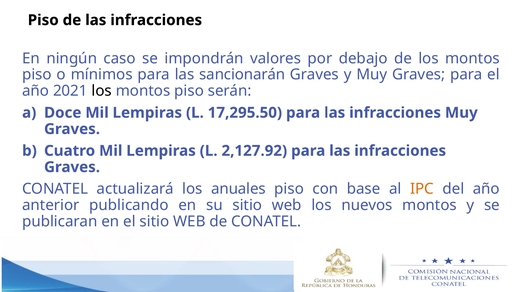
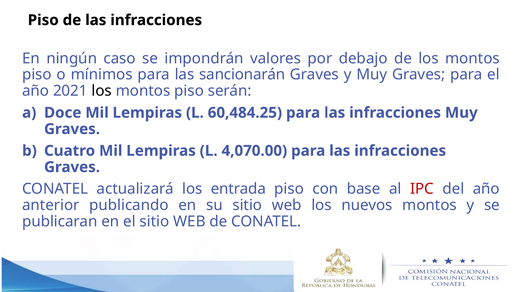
17,295.50: 17,295.50 -> 60,484.25 (245, 113)
2,127.92: 2,127.92 -> 4,070.00 (254, 151)
anuales: anuales -> entrada (238, 189)
IPC colour: orange -> red (422, 189)
